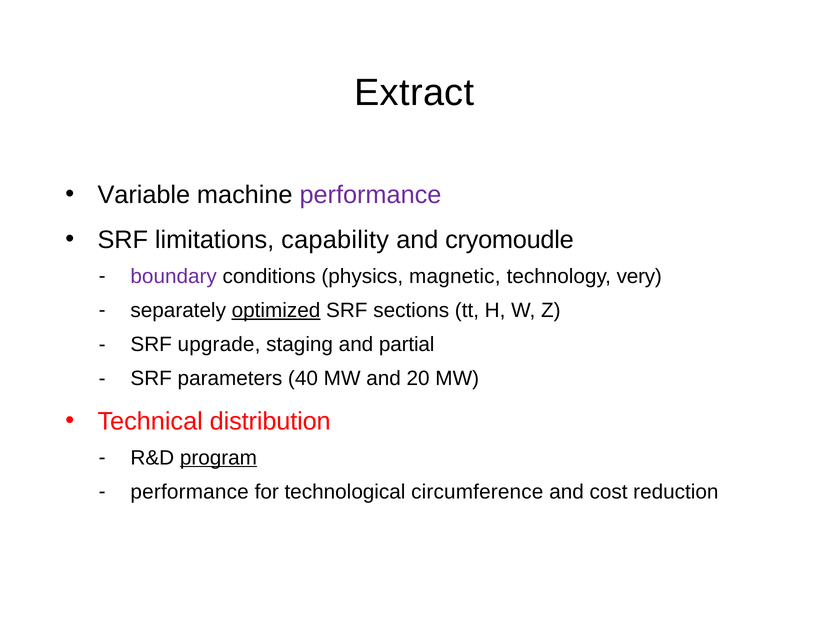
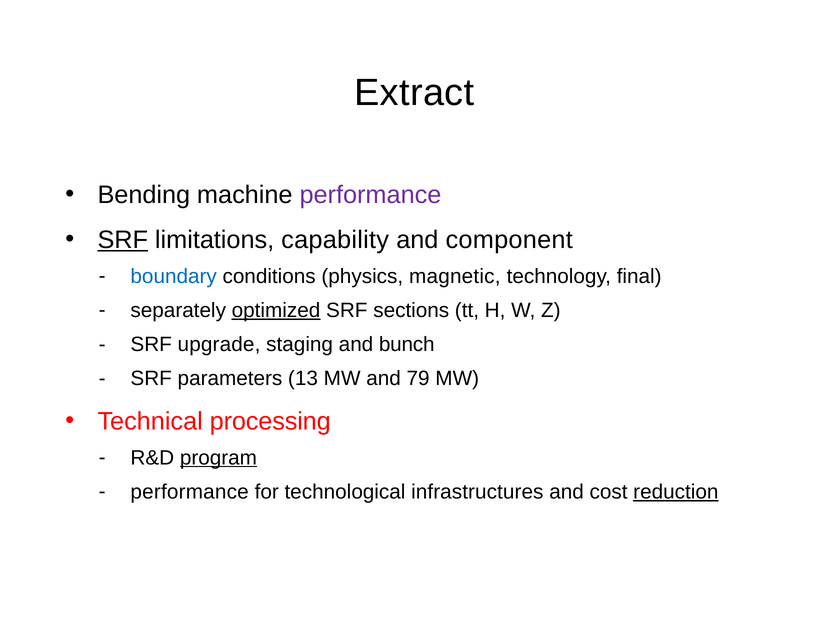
Variable: Variable -> Bending (144, 195)
SRF underline: none -> present (123, 240)
cryomoudle: cryomoudle -> component (509, 240)
boundary colour: purple -> blue (174, 277)
very: very -> final (639, 277)
partial: partial -> bunch (407, 345)
40: 40 -> 13 (303, 379)
20: 20 -> 79 (418, 379)
distribution: distribution -> processing (270, 422)
circumference: circumference -> infrastructures (477, 492)
reduction underline: none -> present (676, 492)
